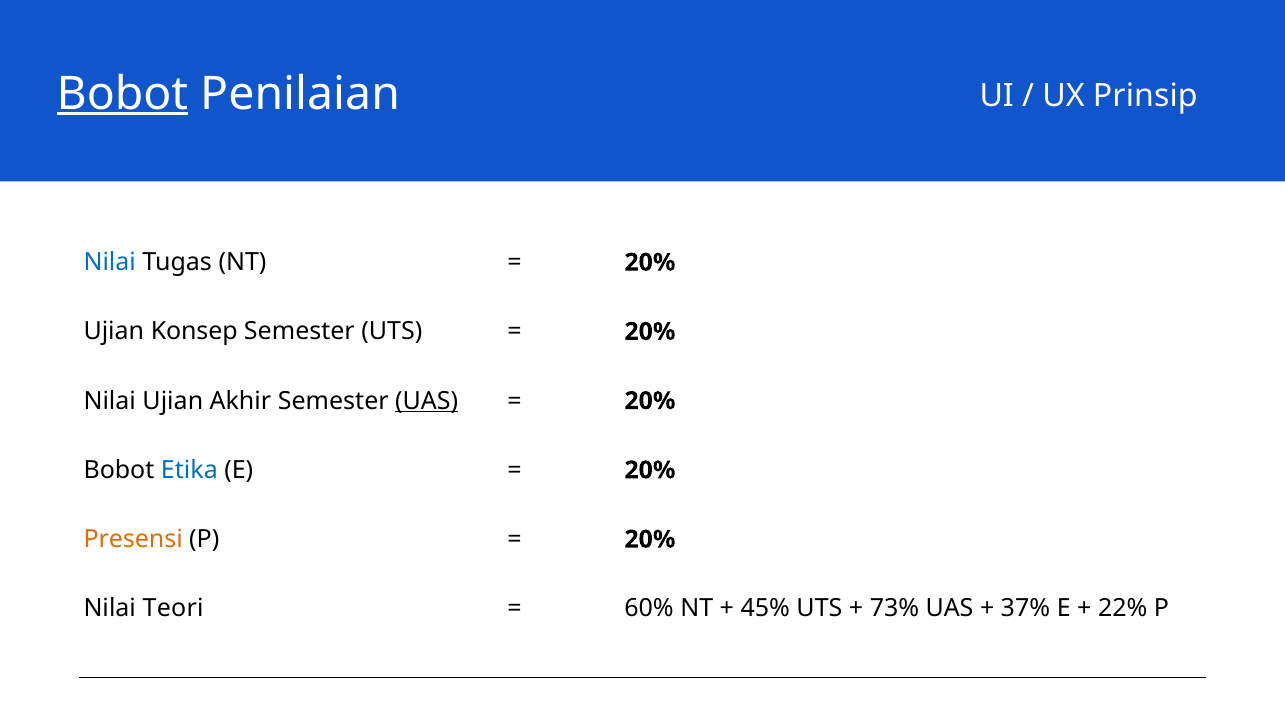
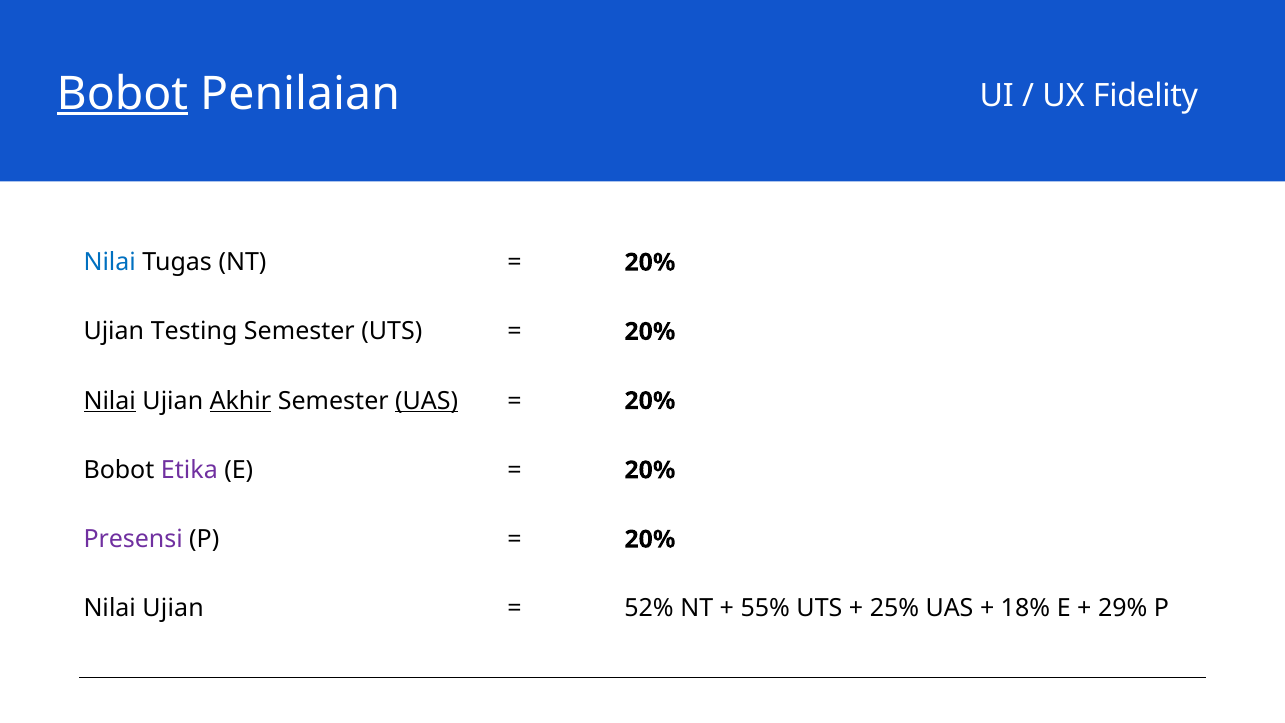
Prinsip: Prinsip -> Fidelity (1146, 96)
Konsep: Konsep -> Testing (194, 332)
Nilai underline: none -> present (110, 401)
Akhir underline: none -> present (240, 401)
Etika colour: blue -> purple (189, 470)
Presensi colour: orange -> purple (133, 539)
Teori: Teori -> Ujian (173, 608)
60%: 60% -> 52% (649, 608)
45%: 45% -> 55% (765, 608)
73%: 73% -> 25% (895, 608)
37%: 37% -> 18% (1025, 608)
22%: 22% -> 29% (1123, 608)
